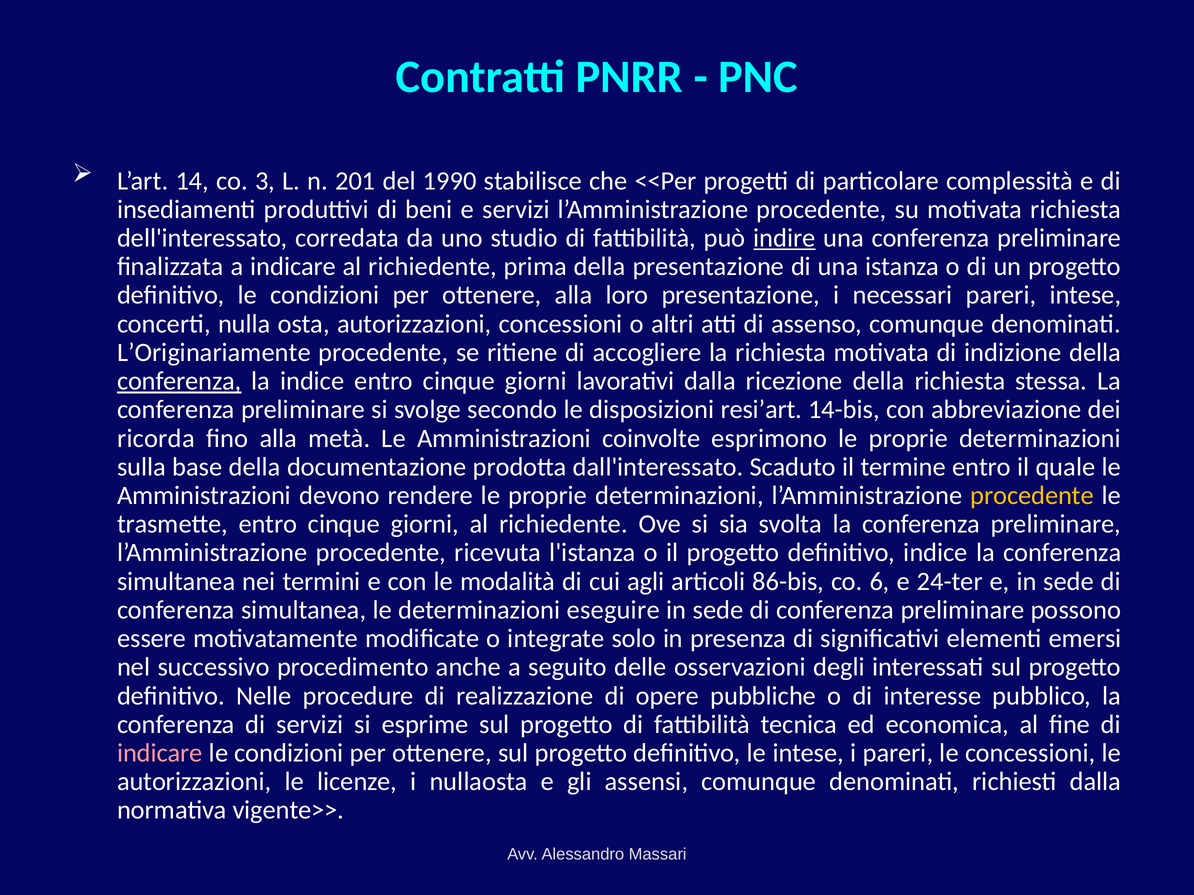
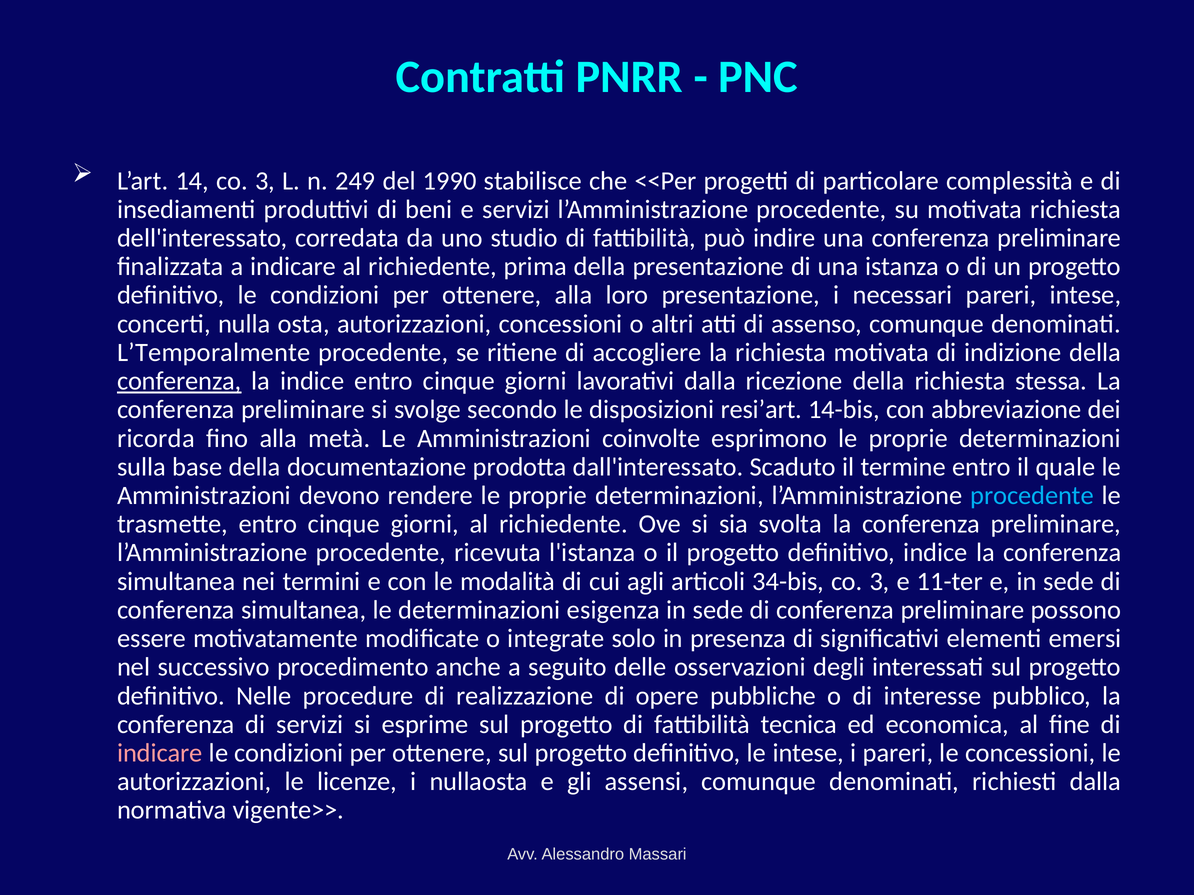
201: 201 -> 249 (355, 181)
indire underline: present -> none (784, 238)
L’Originariamente: L’Originariamente -> L’Temporalmente (214, 353)
procedente colour: yellow -> light blue (1032, 496)
86-bis: 86-bis -> 34-bis (788, 582)
6: 6 -> 3 (880, 582)
24-ter: 24-ter -> 11-ter (950, 582)
eseguire: eseguire -> esigenza (613, 610)
